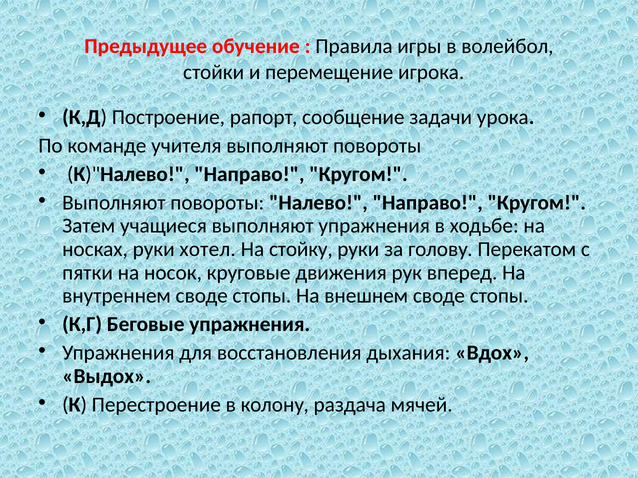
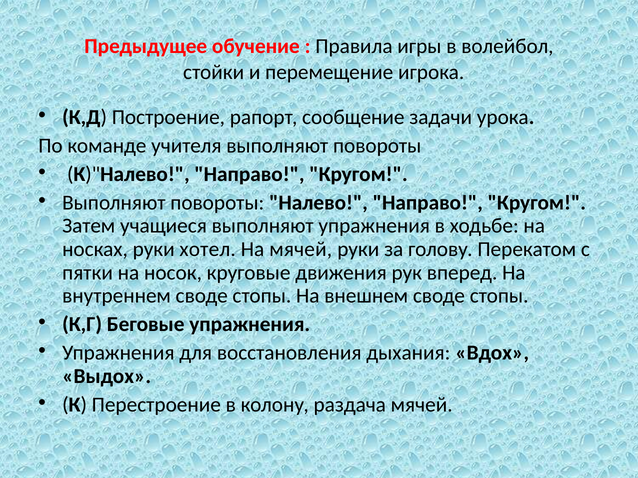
На стойку: стойку -> мячей (301, 249)
